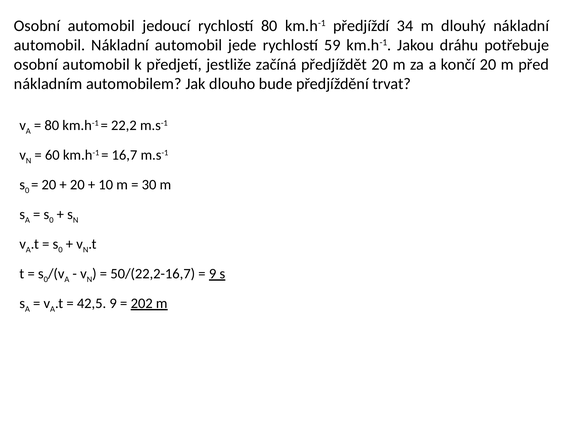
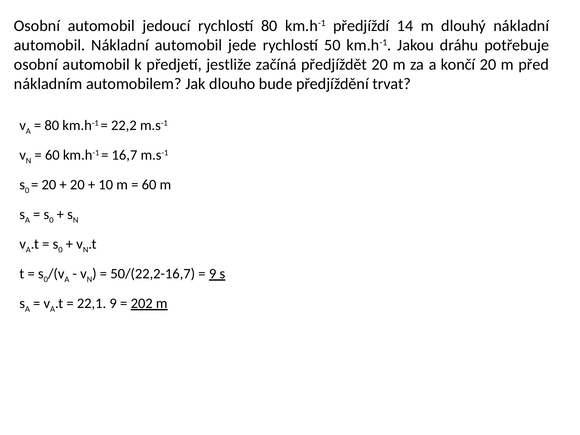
34: 34 -> 14 (405, 26)
59: 59 -> 50 (332, 45)
30: 30 -> 60 (149, 185)
42,5: 42,5 -> 22,1 (92, 303)
